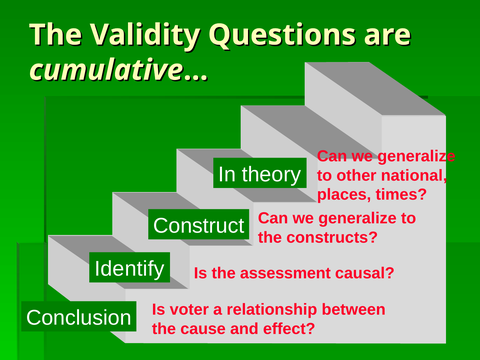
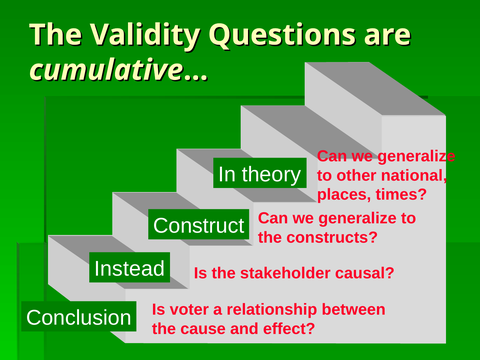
Identify: Identify -> Instead (130, 269)
assessment: assessment -> stakeholder (285, 273)
